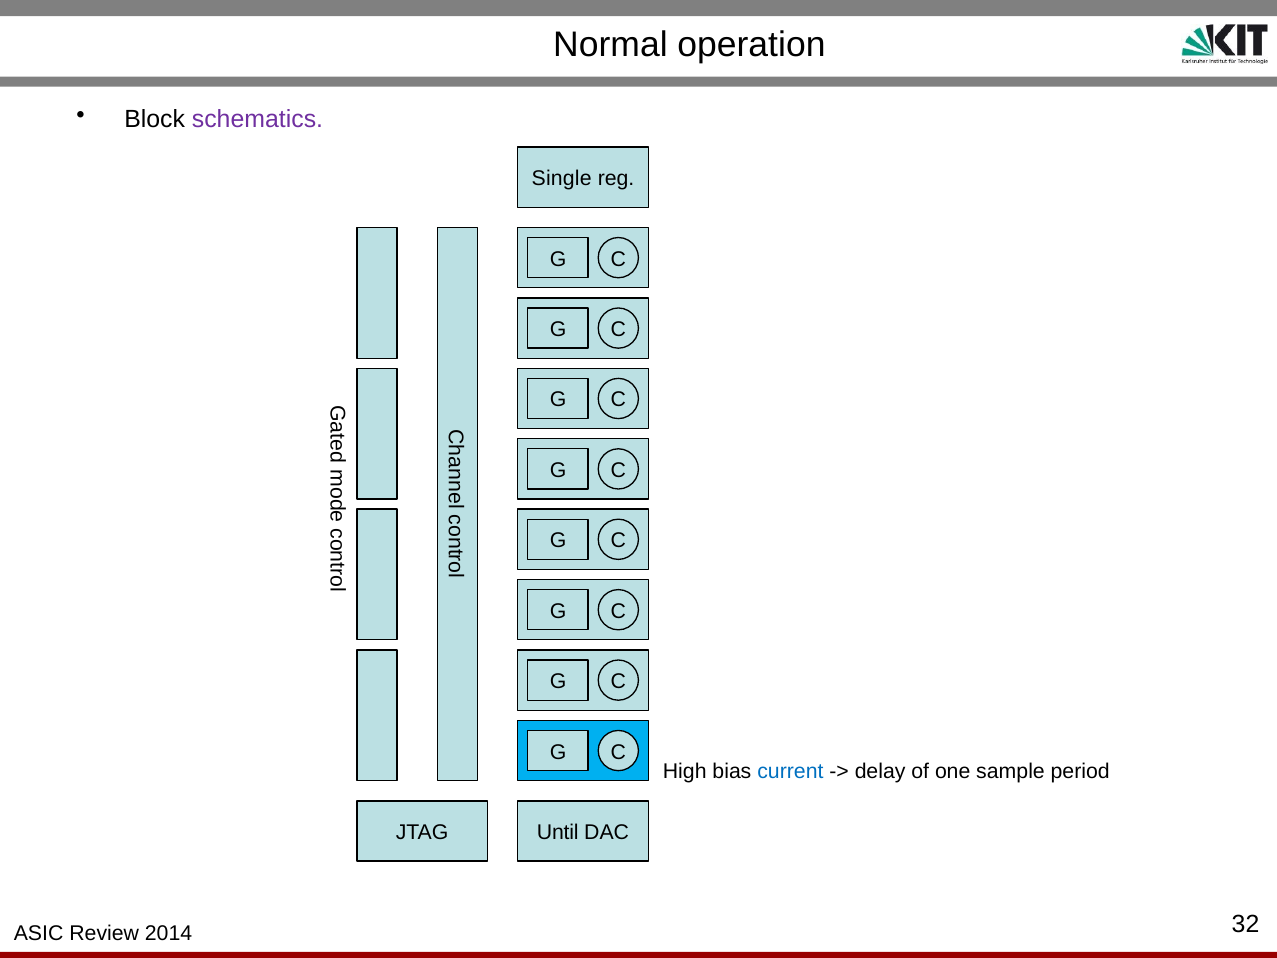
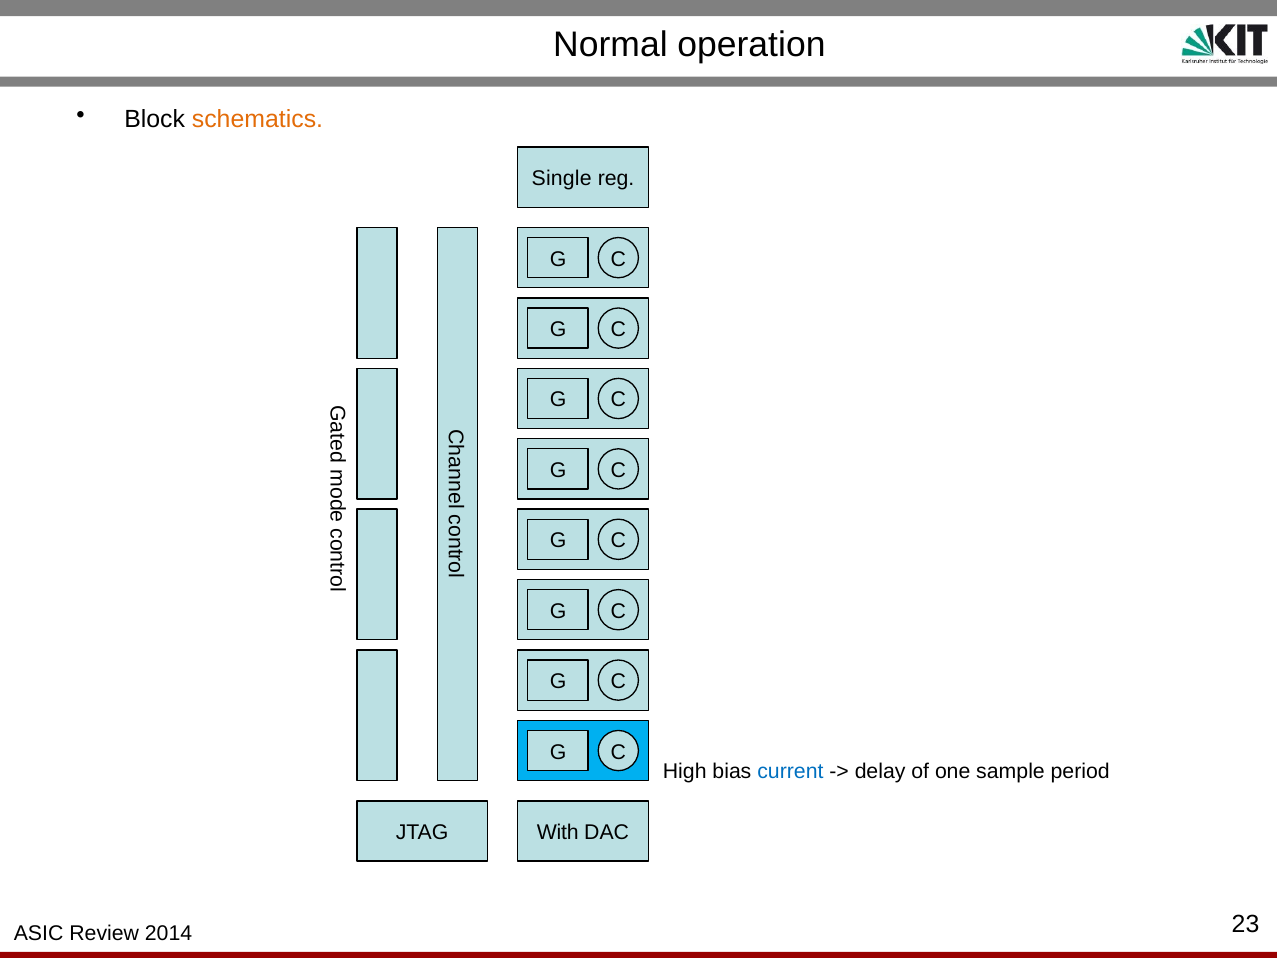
schematics colour: purple -> orange (257, 120)
Until: Until -> With (558, 832)
32: 32 -> 23 (1246, 924)
